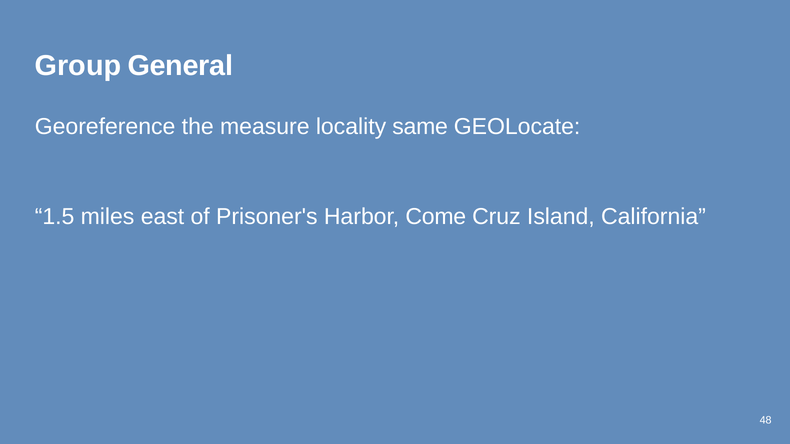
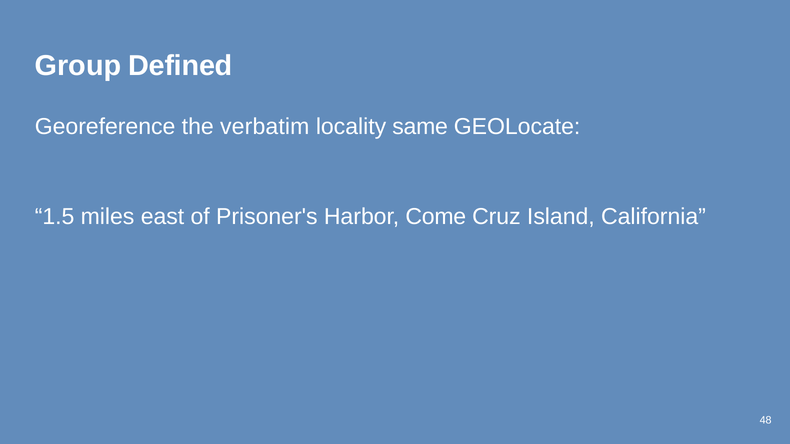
General: General -> Defined (180, 66)
measure: measure -> verbatim (265, 127)
